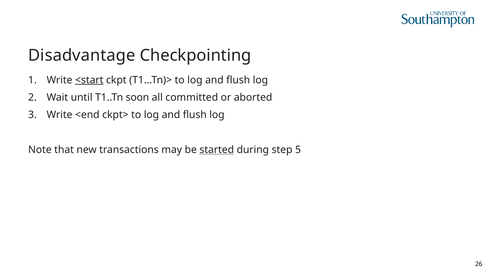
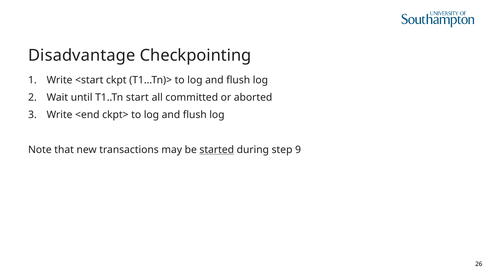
<start underline: present -> none (89, 80)
soon: soon -> start (137, 98)
5: 5 -> 9 (298, 150)
